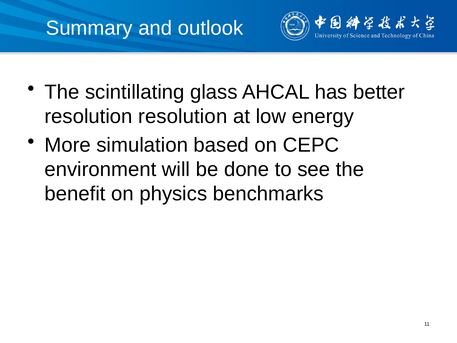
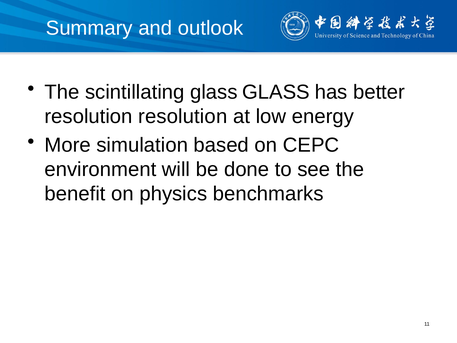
glass AHCAL: AHCAL -> GLASS (276, 92)
